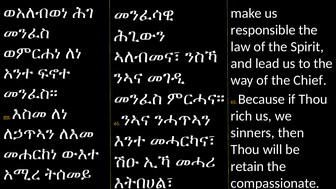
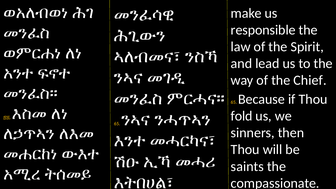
rich: rich -> fold (242, 116)
retain: retain -> saints (247, 166)
